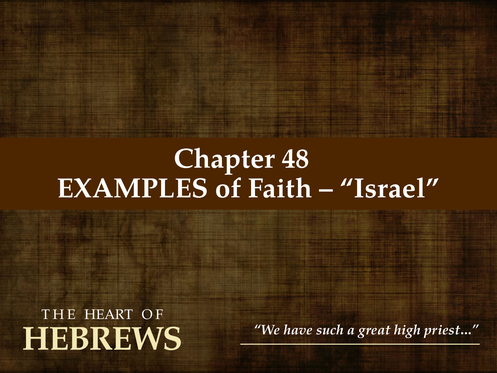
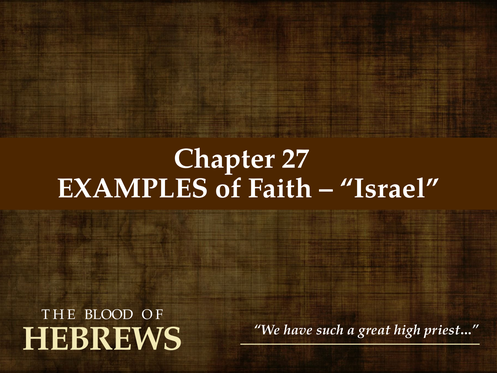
48: 48 -> 27 (296, 158)
HEART: HEART -> BLOOD (109, 314)
